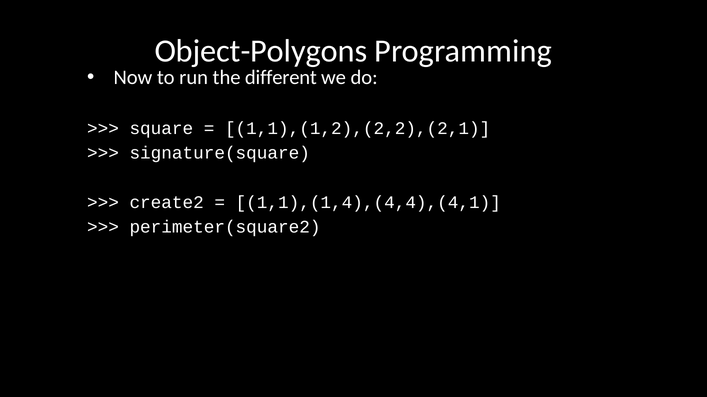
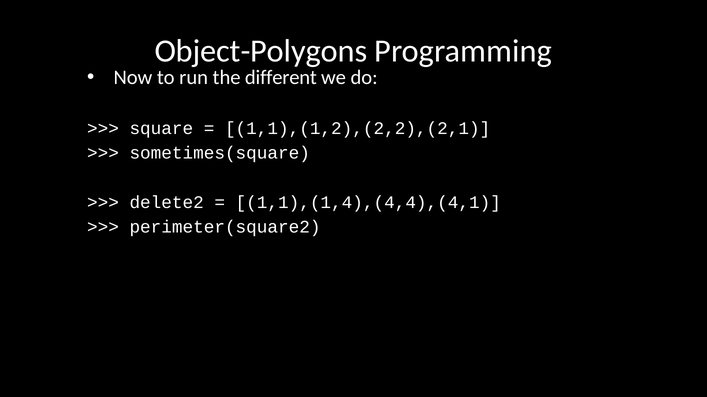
signature(square: signature(square -> sometimes(square (220, 153)
create2: create2 -> delete2 (167, 203)
